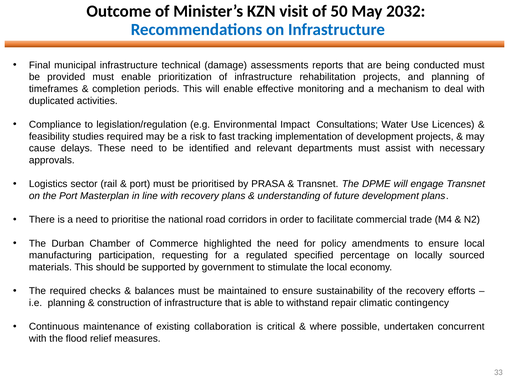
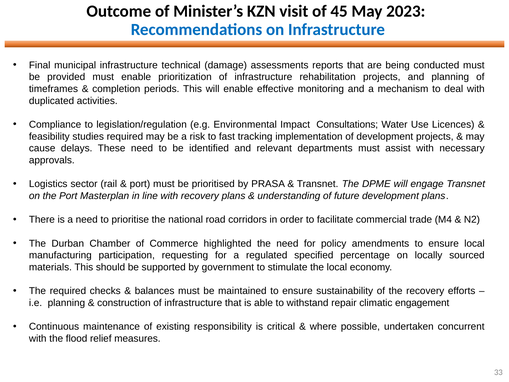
50: 50 -> 45 (339, 11)
2032: 2032 -> 2023 (406, 11)
contingency: contingency -> engagement (422, 303)
collaboration: collaboration -> responsibility (223, 326)
